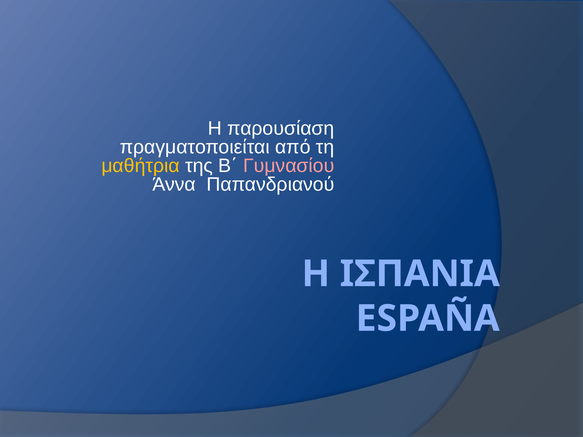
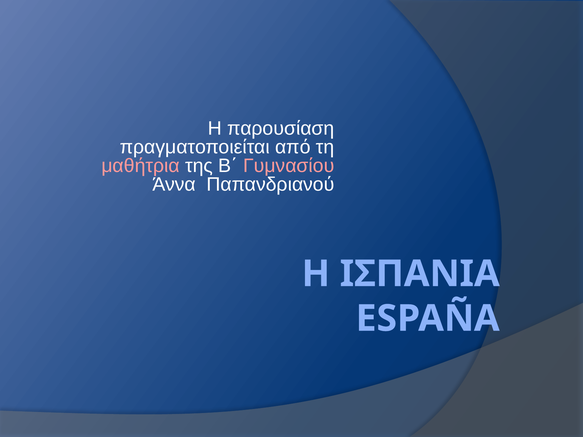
μαθήτρια colour: yellow -> pink (141, 166)
